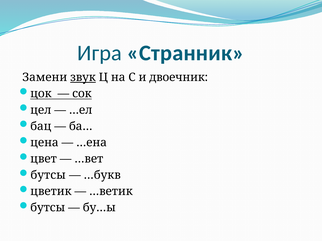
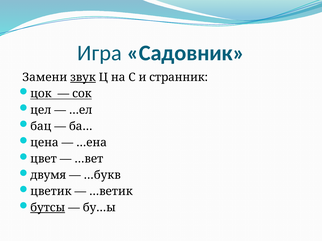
Странник: Странник -> Садовник (186, 53)
двоечник: двоечник -> странник (179, 78)
бутсы: бутсы -> двумя (48, 175)
бутсы underline: none -> present (48, 208)
